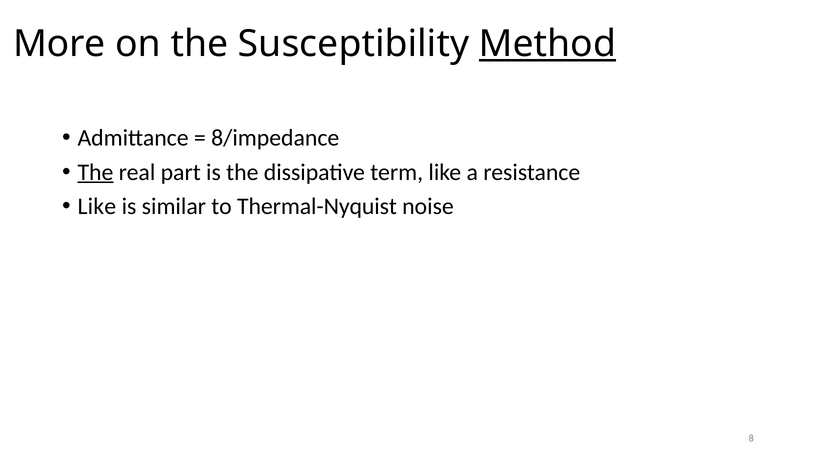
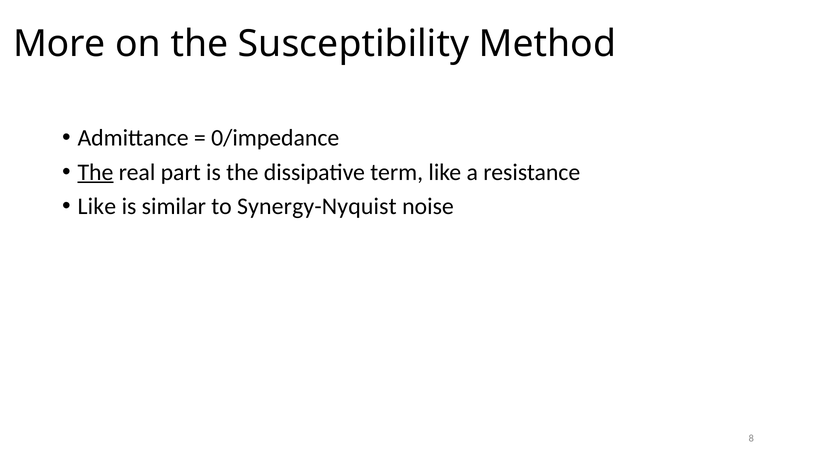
Method underline: present -> none (547, 44)
8/impedance: 8/impedance -> 0/impedance (275, 138)
Thermal-Nyquist: Thermal-Nyquist -> Synergy-Nyquist (317, 206)
